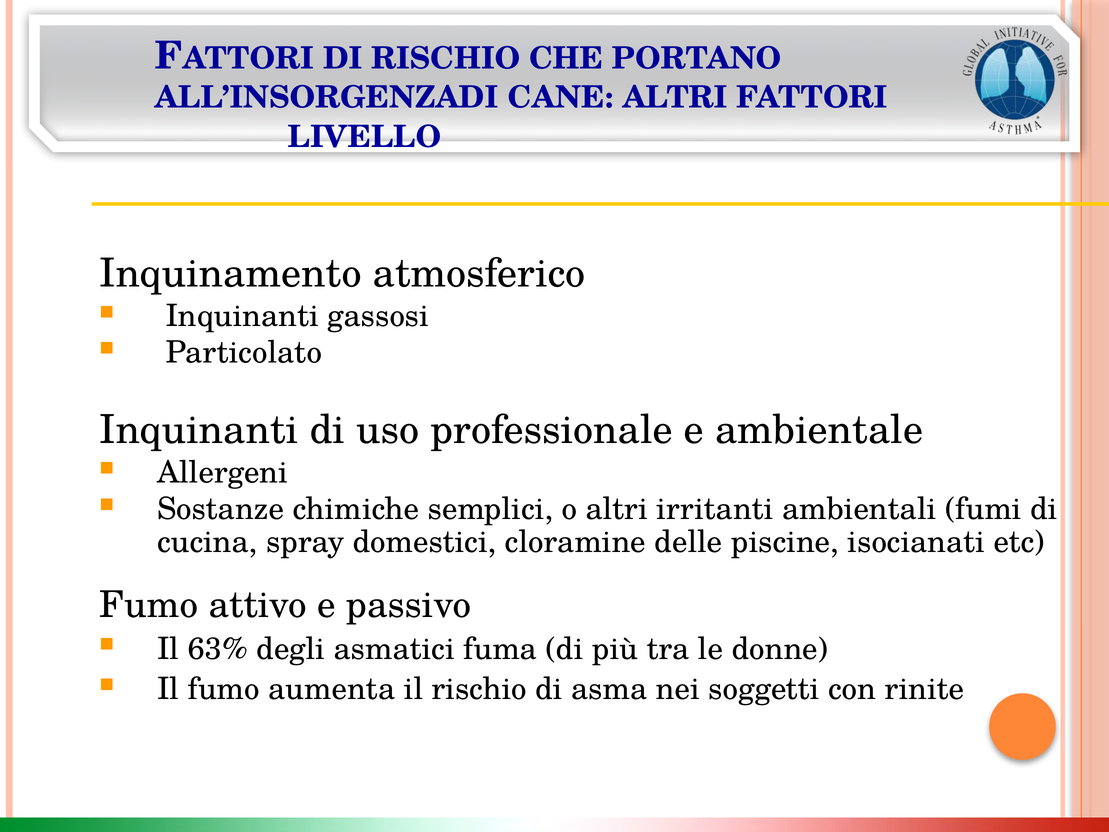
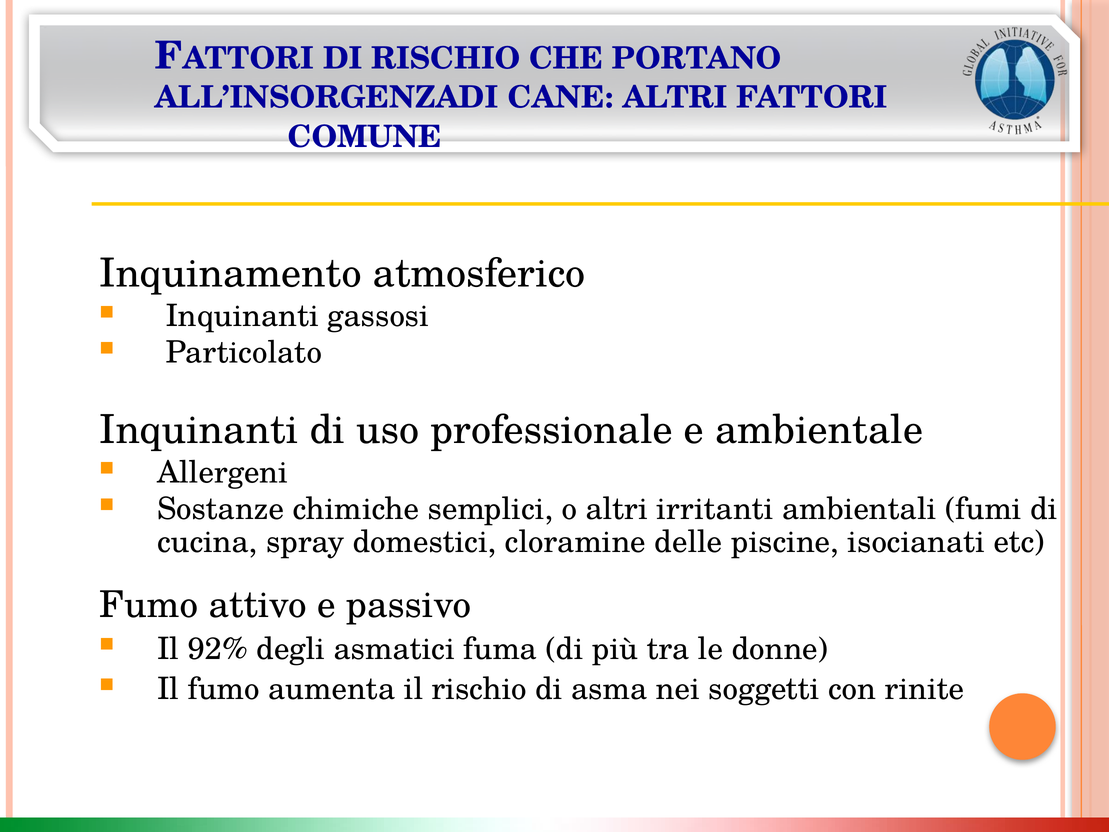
LIVELLO: LIVELLO -> COMUNE (365, 137)
63%: 63% -> 92% (218, 649)
